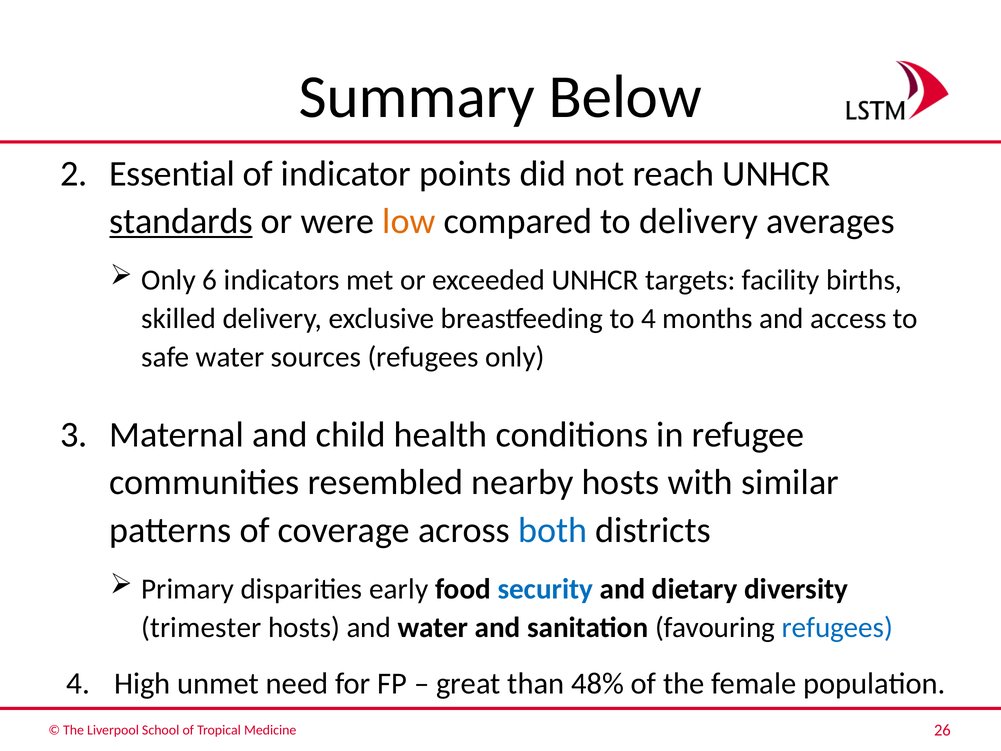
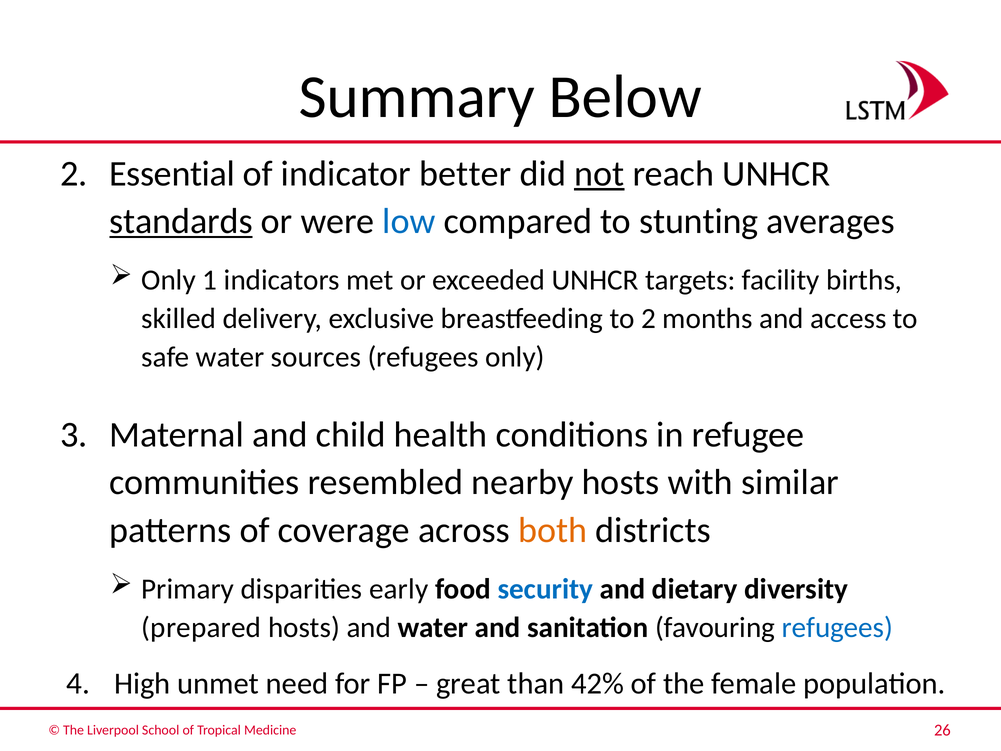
points: points -> better (465, 174)
not underline: none -> present (599, 174)
low colour: orange -> blue (409, 221)
to delivery: delivery -> stunting (699, 221)
6: 6 -> 1 (210, 280)
to 4: 4 -> 2 (648, 319)
both colour: blue -> orange (553, 530)
trimester: trimester -> prepared (201, 627)
48%: 48% -> 42% (598, 684)
